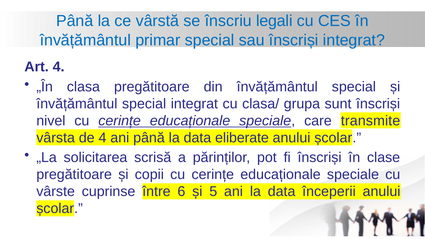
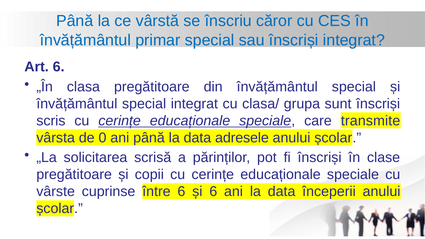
legali: legali -> căror (274, 21)
Art 4: 4 -> 6 (59, 67)
nivel: nivel -> scris (51, 121)
de 4: 4 -> 0 (102, 138)
eliberate: eliberate -> adresele (242, 138)
și 5: 5 -> 6 (213, 192)
